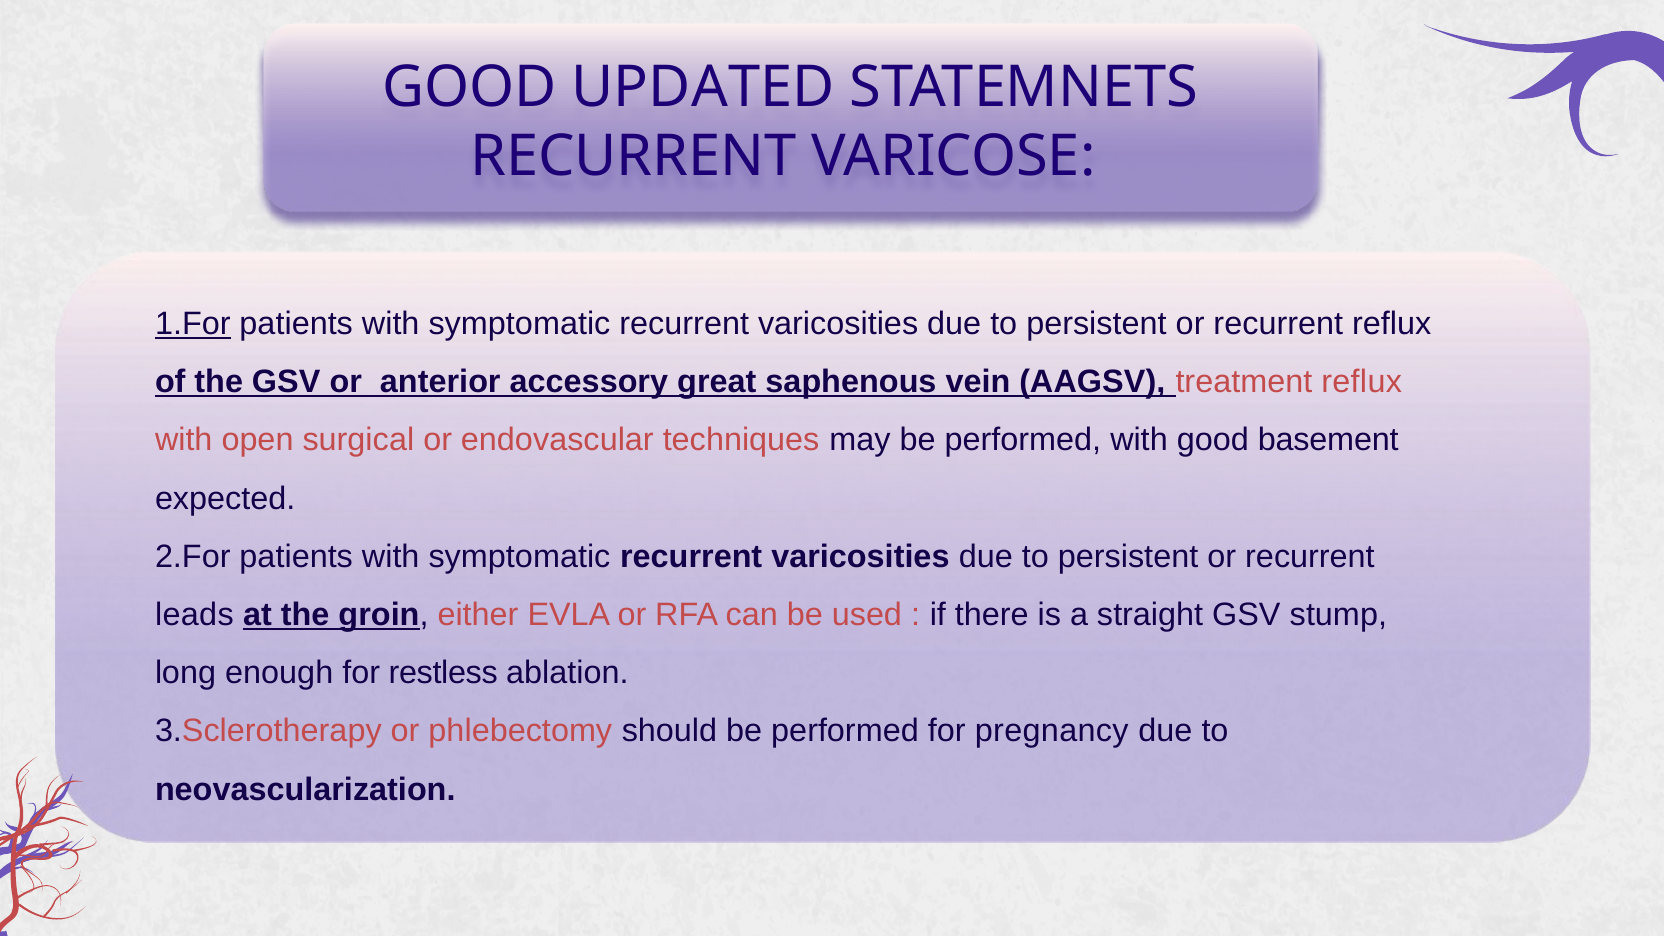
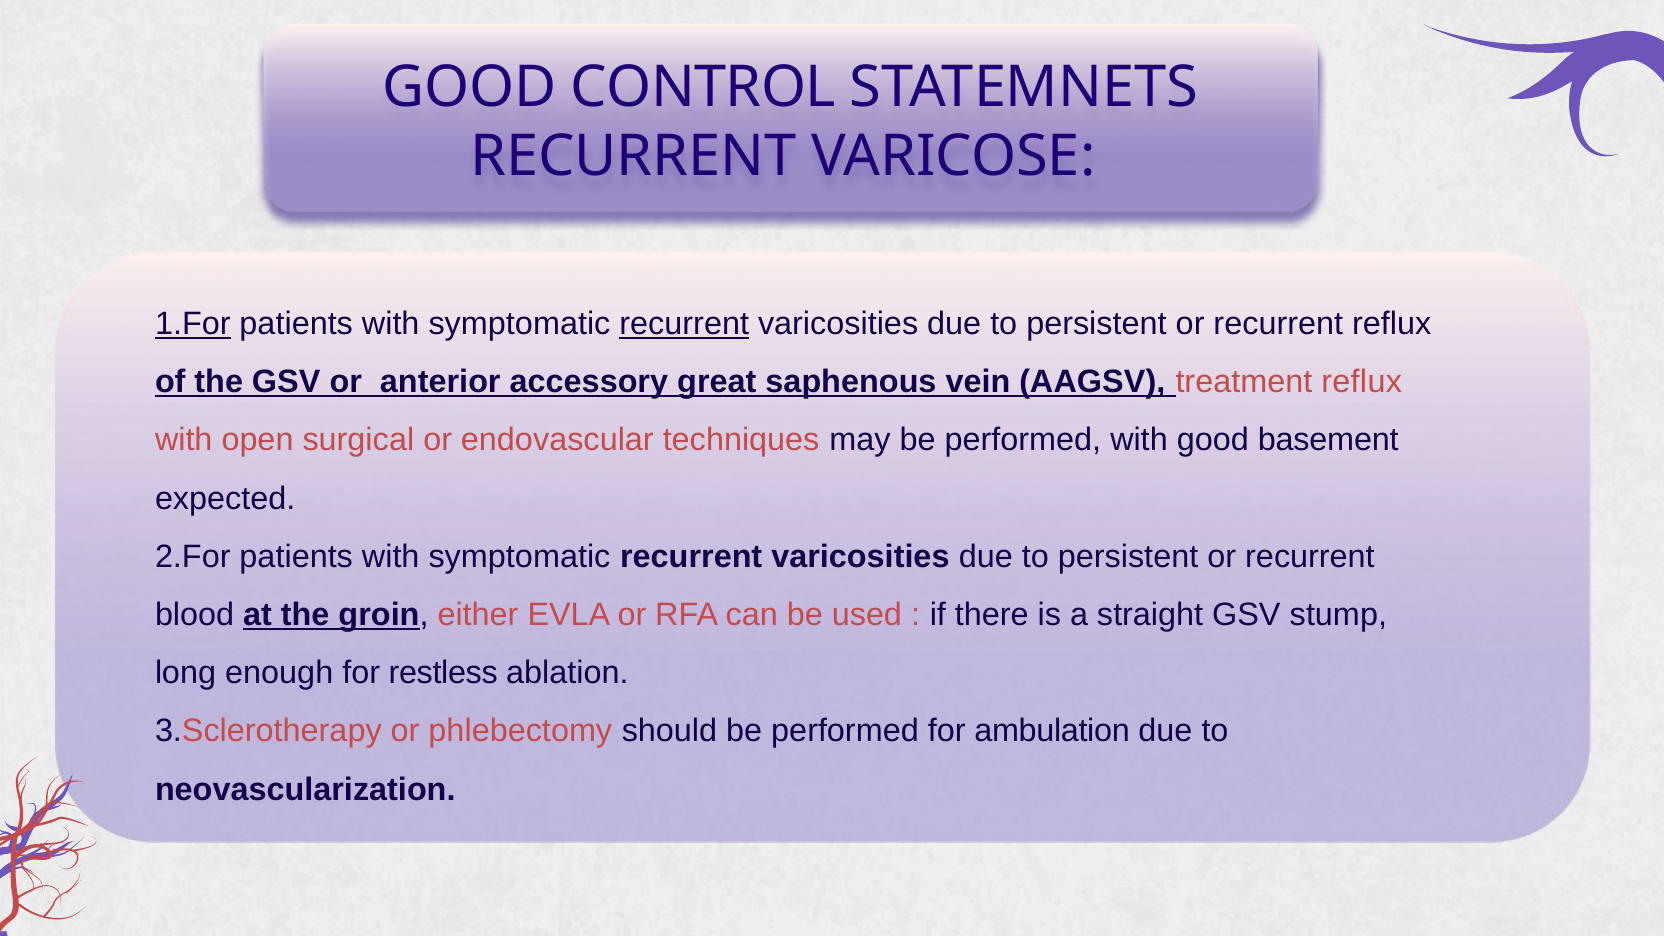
UPDATED: UPDATED -> CONTROL (703, 87)
recurrent underline: none -> present (684, 324)
leads: leads -> blood (195, 615)
pregnancy: pregnancy -> ambulation (1052, 731)
